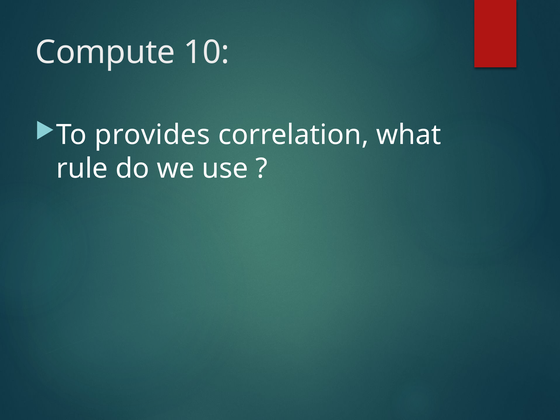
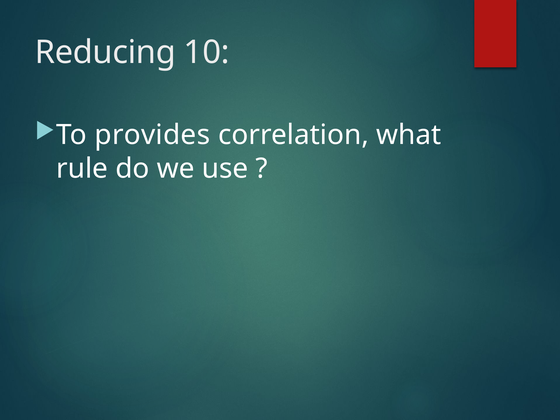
Compute: Compute -> Reducing (105, 52)
